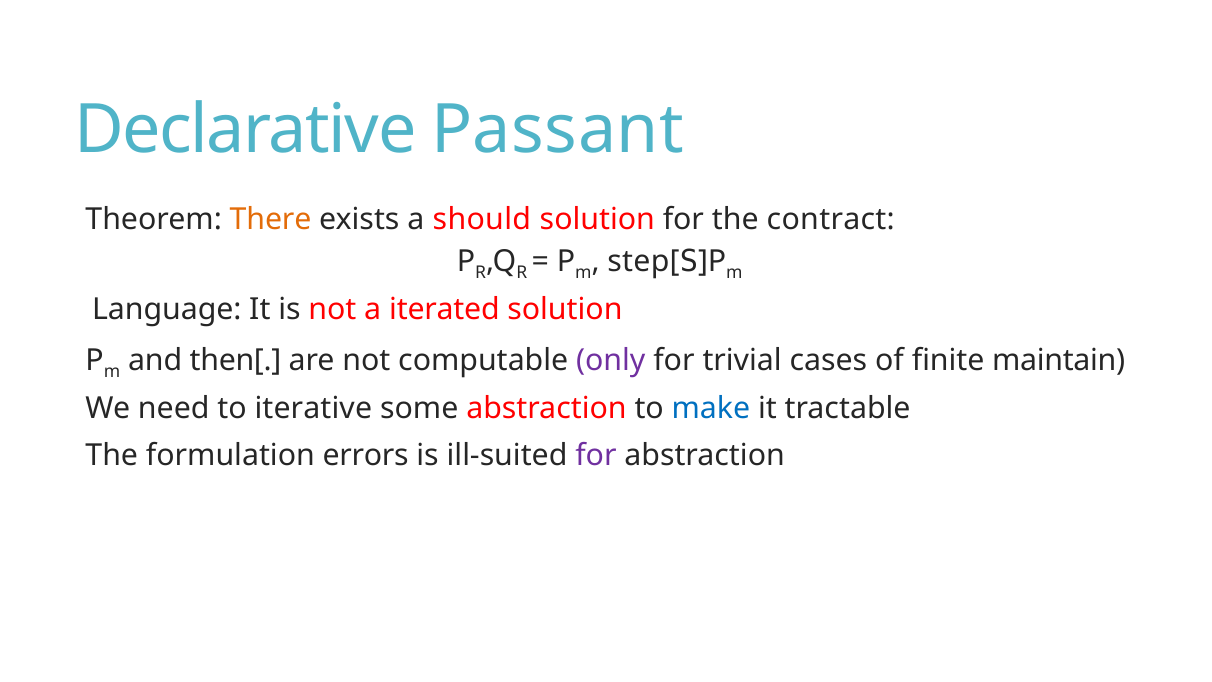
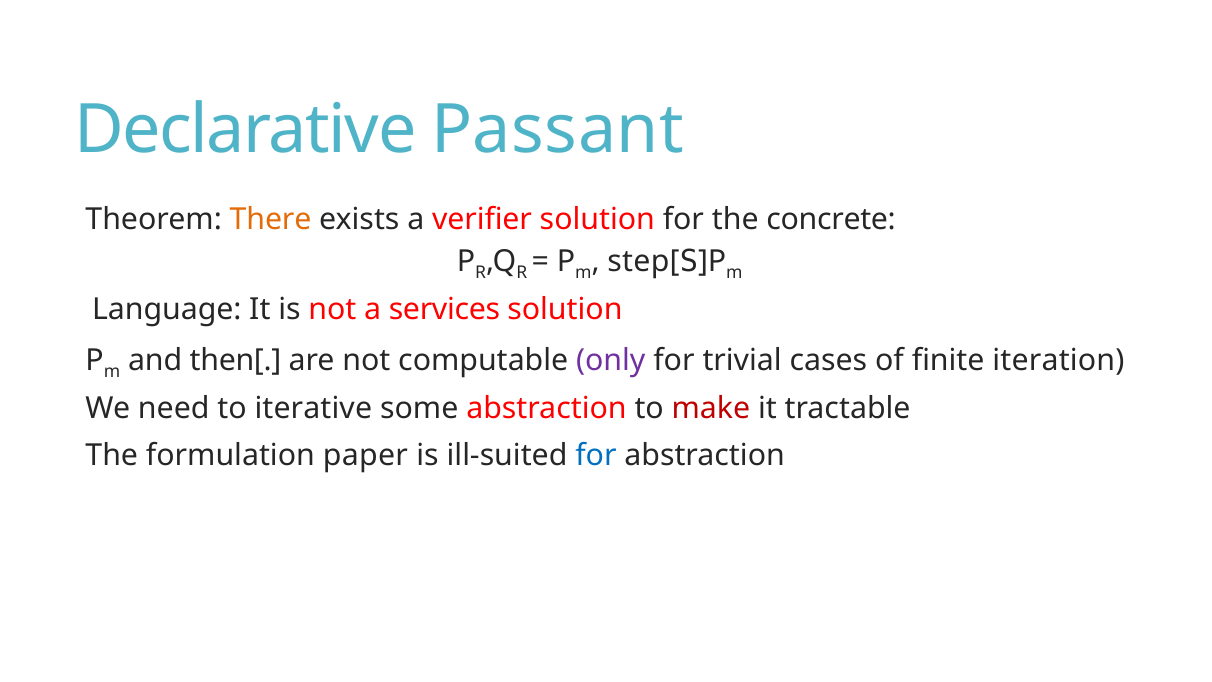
should: should -> verifier (482, 219)
contract: contract -> concrete (831, 219)
iterated: iterated -> services (444, 309)
maintain: maintain -> iteration (1058, 360)
make colour: blue -> red (711, 408)
errors: errors -> paper (365, 456)
for colour: purple -> blue (596, 456)
